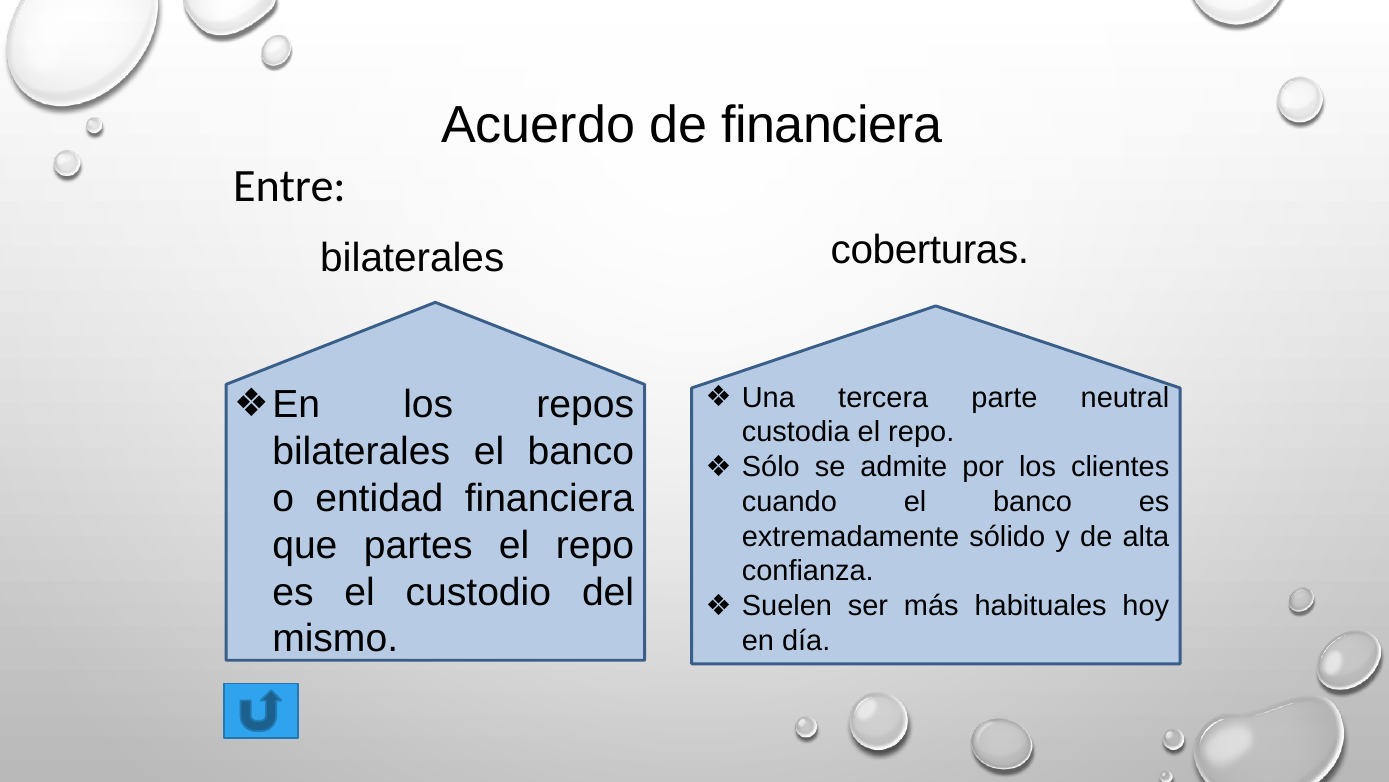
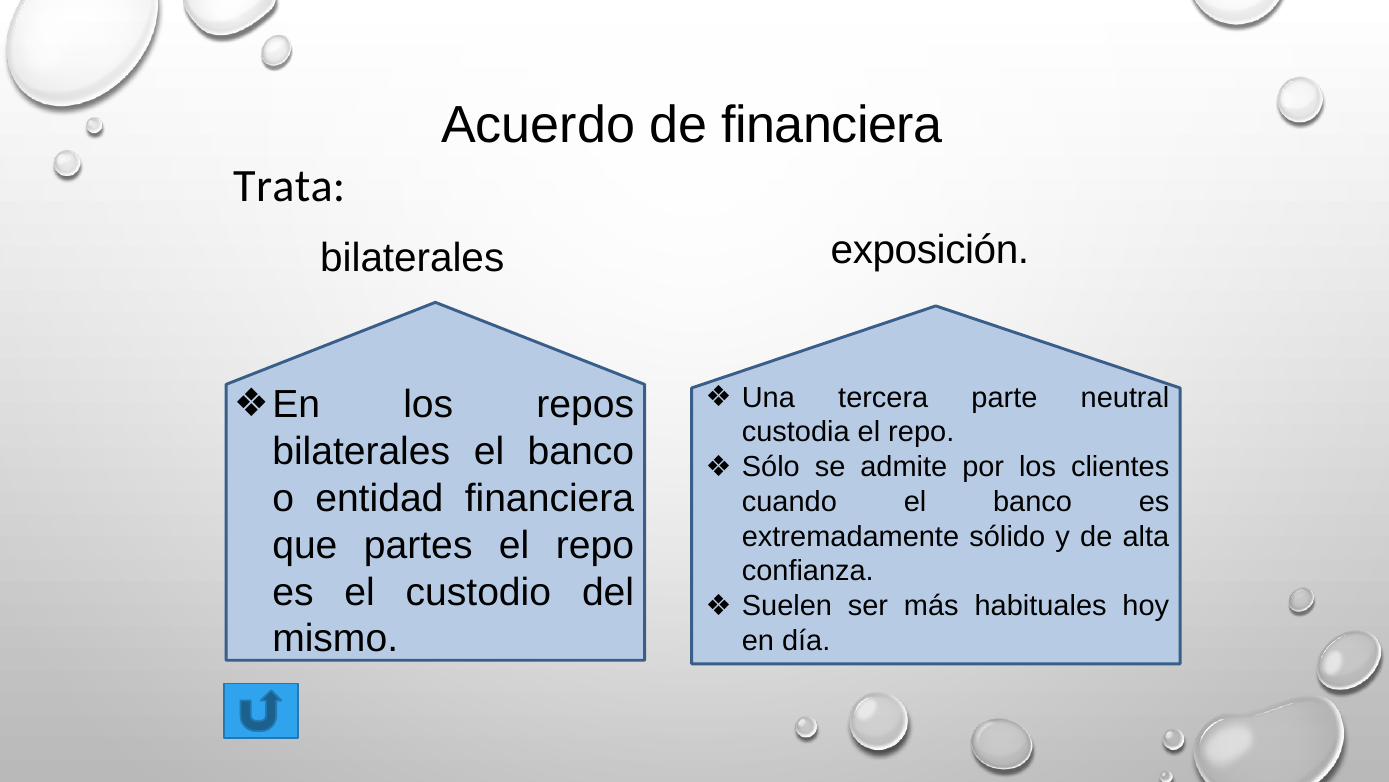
Entre: Entre -> Trata (289, 186)
coberturas: coberturas -> exposición (930, 250)
